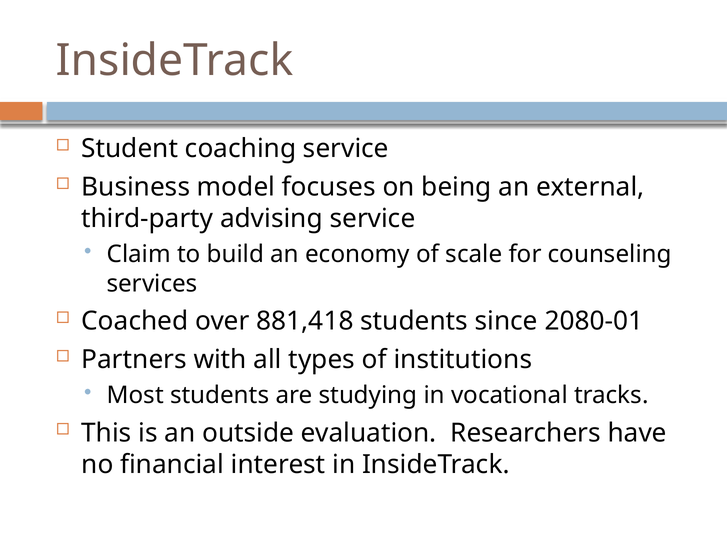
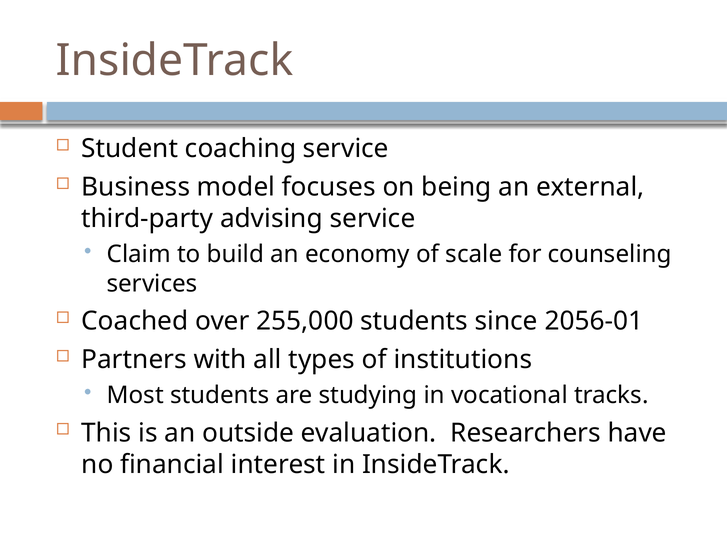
881,418: 881,418 -> 255,000 (305, 321)
2080-01: 2080-01 -> 2056-01 (594, 321)
